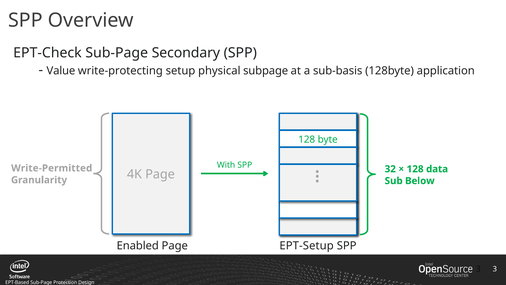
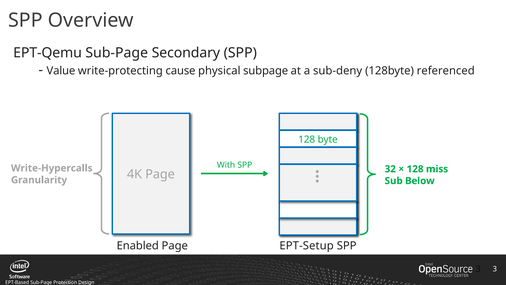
EPT-Check: EPT-Check -> EPT-Qemu (48, 53)
setup: setup -> cause (181, 71)
sub-basis: sub-basis -> sub-deny (338, 71)
application: application -> referenced (446, 71)
Write-Permitted: Write-Permitted -> Write-Hypercalls (52, 168)
data: data -> miss (437, 169)
